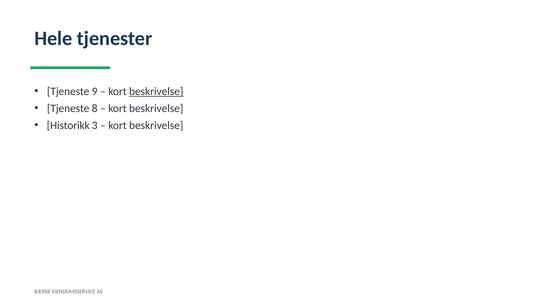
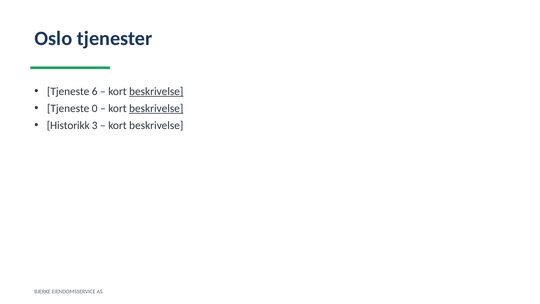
Hele: Hele -> Oslo (53, 39)
9: 9 -> 6 (95, 91)
8: 8 -> 0 (95, 108)
beskrivelse underline: none -> present (156, 108)
